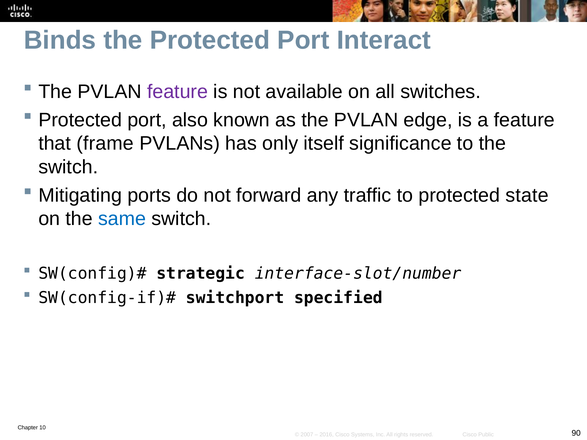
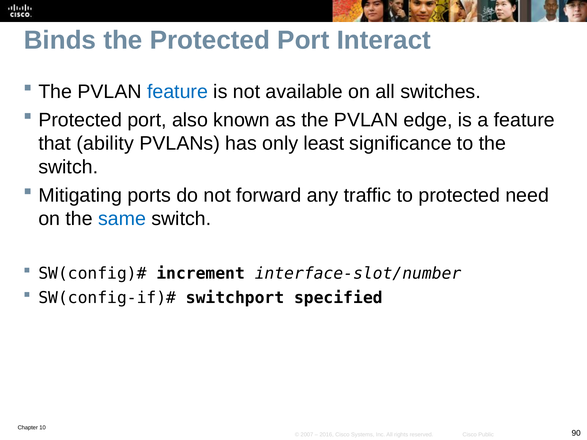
feature colour: purple -> blue (178, 92)
frame: frame -> ability (105, 144)
itself: itself -> least (324, 144)
state: state -> need (527, 195)
strategic: strategic -> increment (201, 273)
